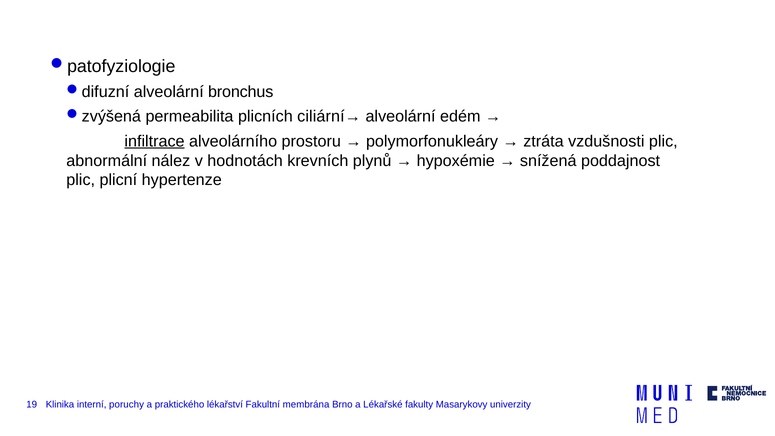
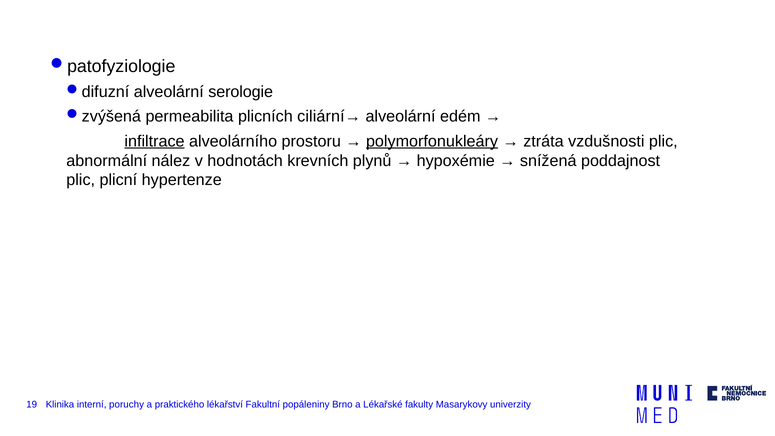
bronchus: bronchus -> serologie (241, 92)
polymorfonukleáry underline: none -> present (432, 141)
membrána: membrána -> popáleniny (306, 405)
